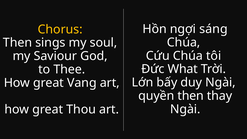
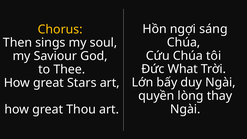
Vang: Vang -> Stars (82, 83)
quyền then: then -> lòng (191, 96)
